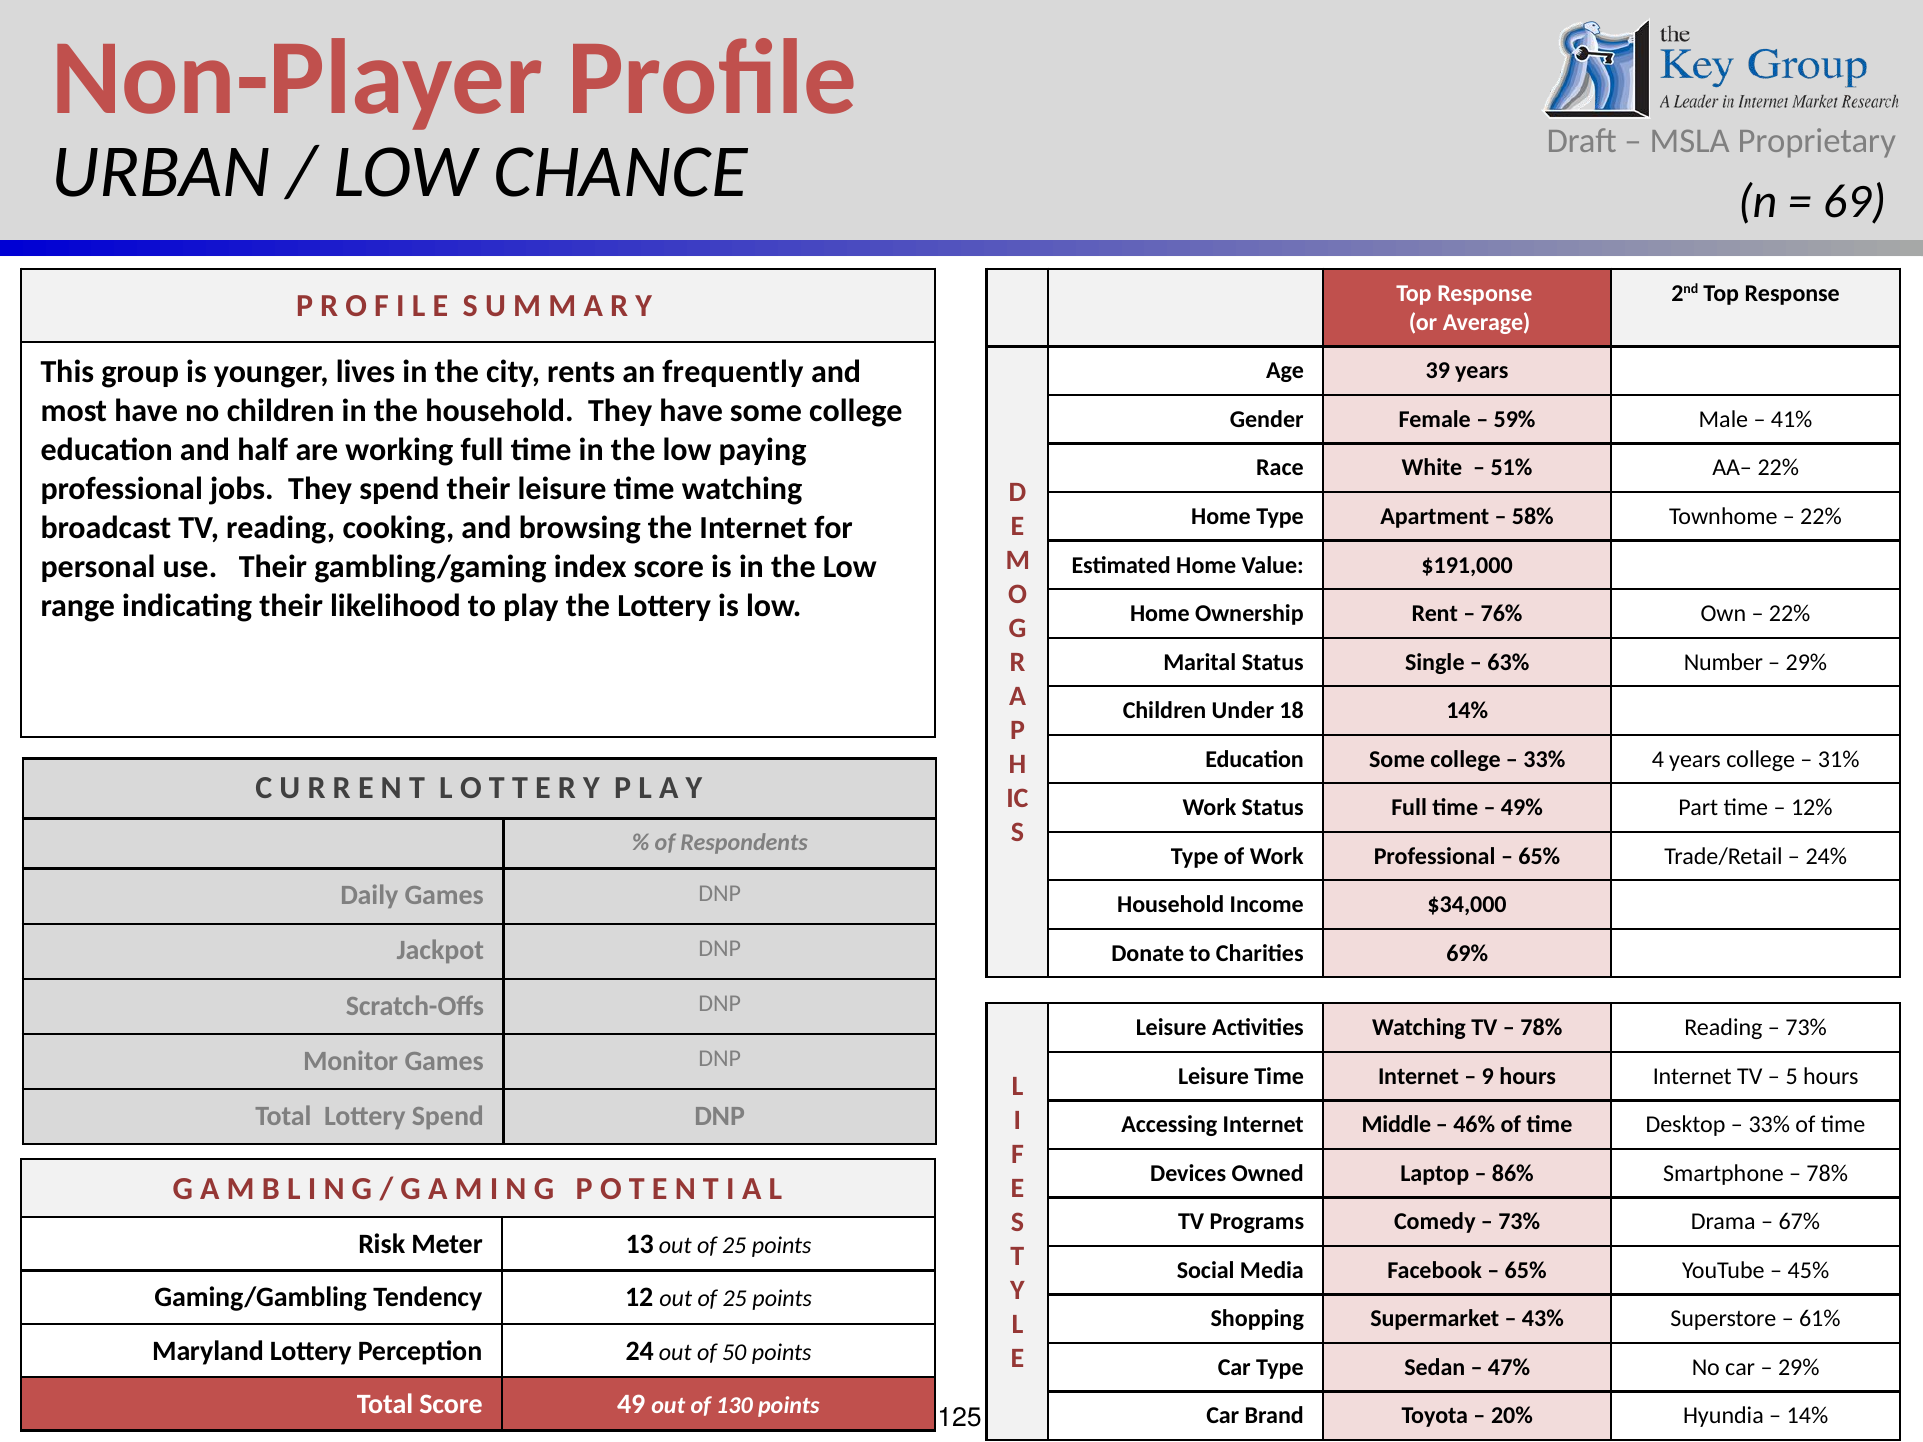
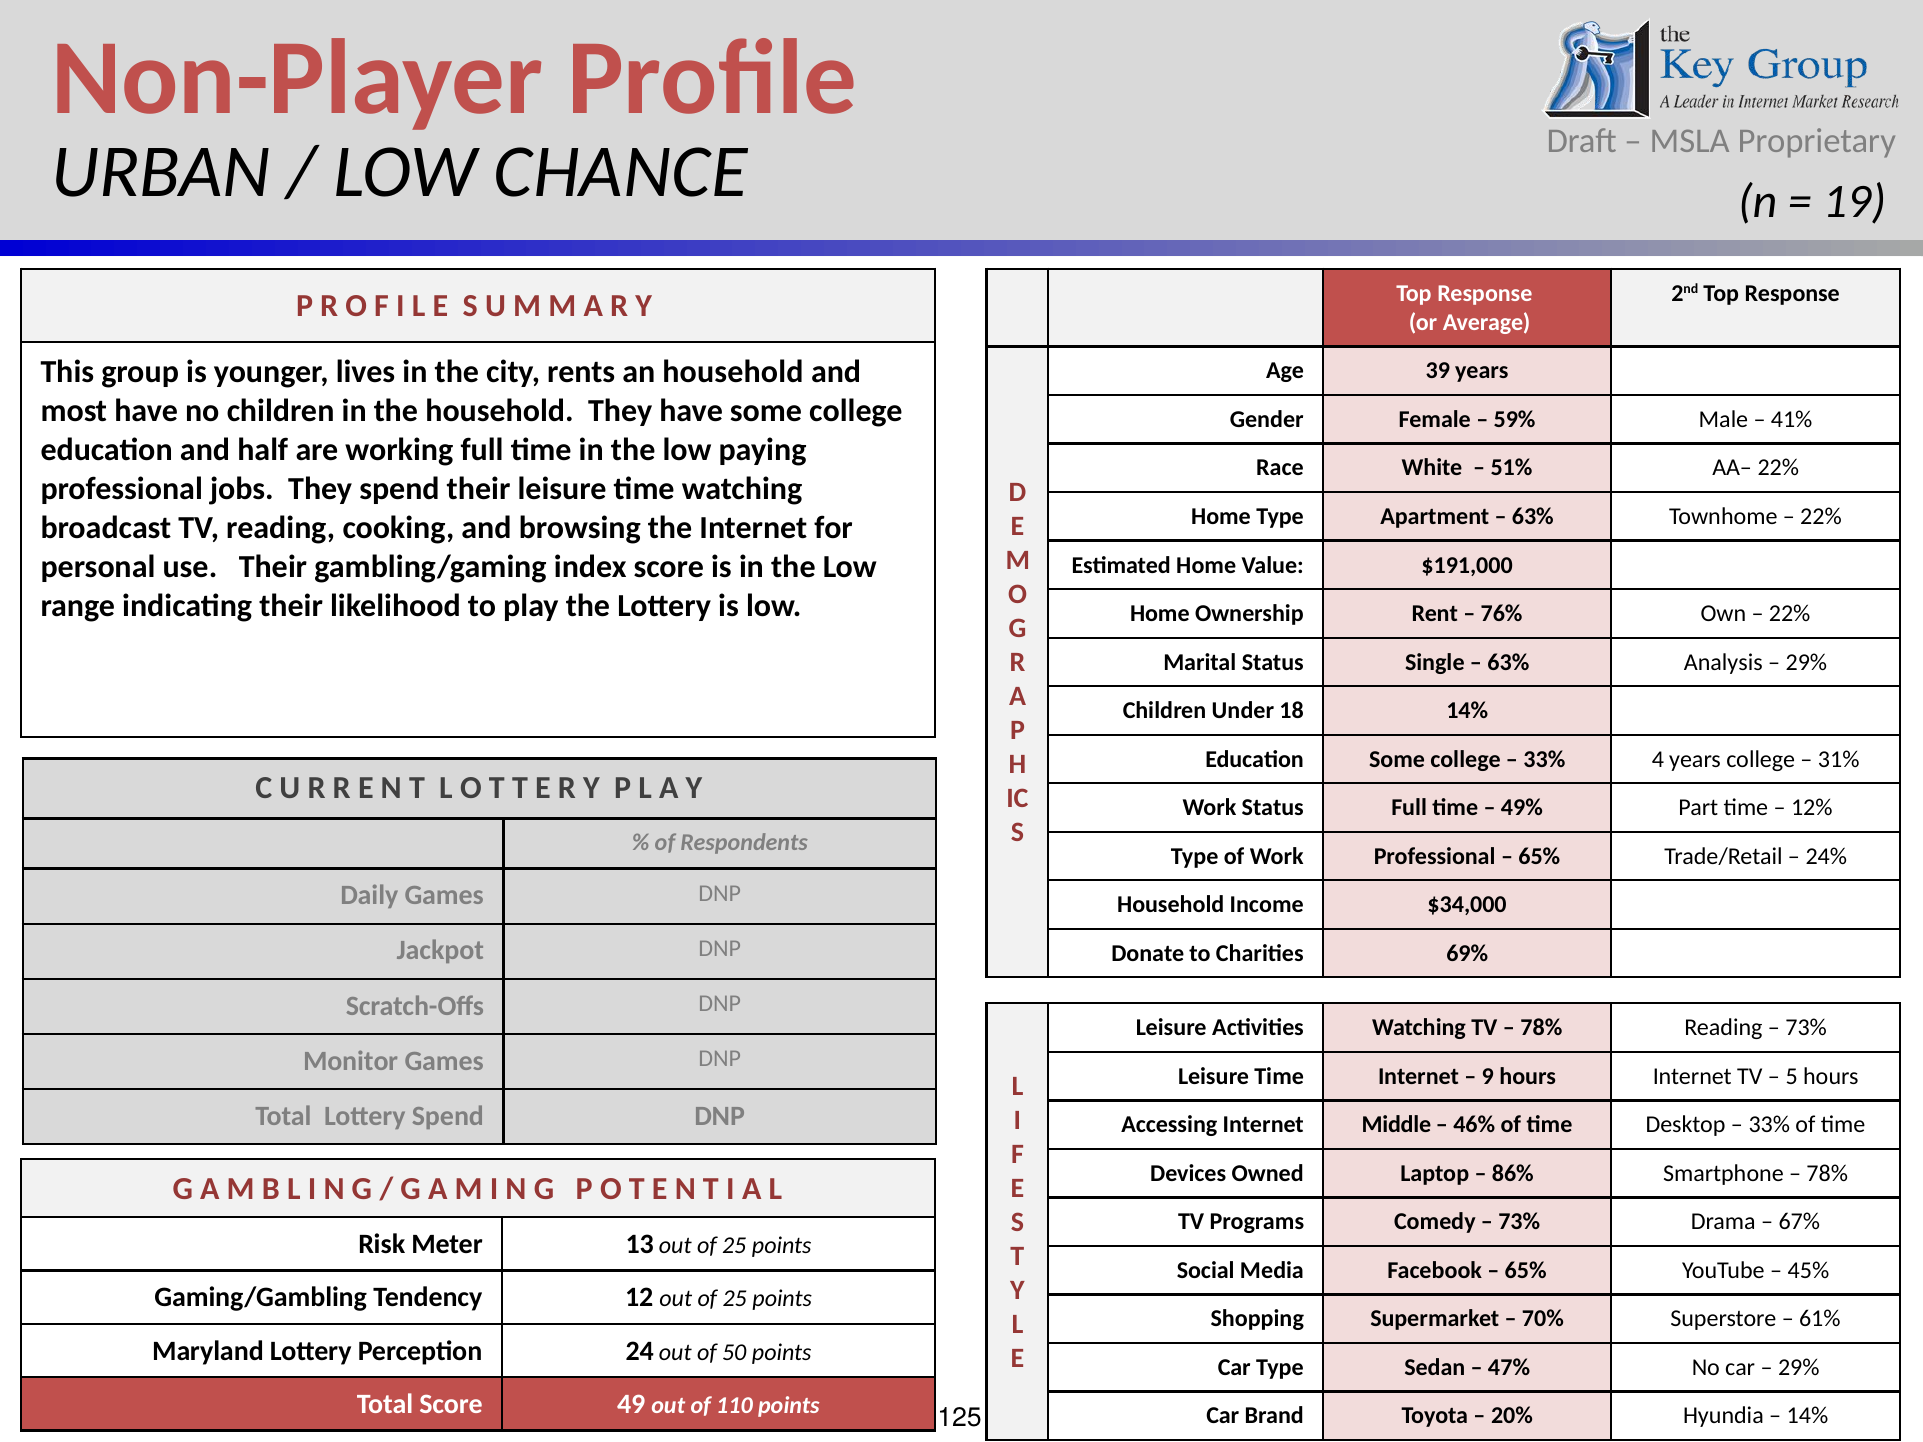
69: 69 -> 19 (1855, 202)
an frequently: frequently -> household (733, 372)
58%: 58% -> 63% (1533, 517)
Number: Number -> Analysis (1723, 662)
43%: 43% -> 70% (1543, 1319)
130: 130 -> 110 (735, 1406)
